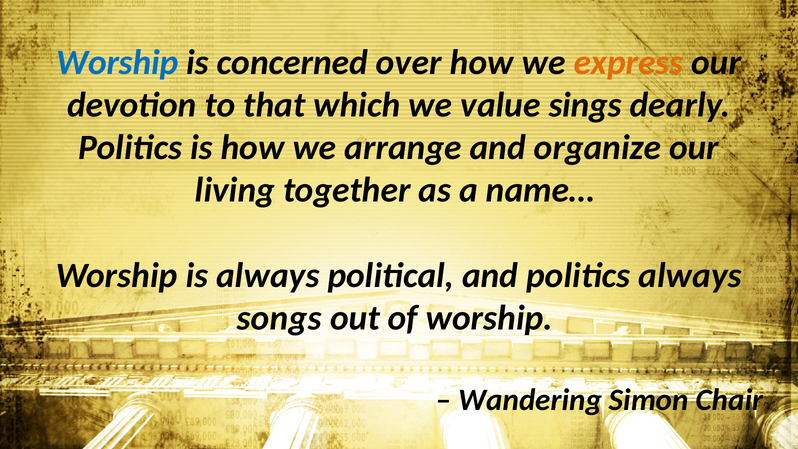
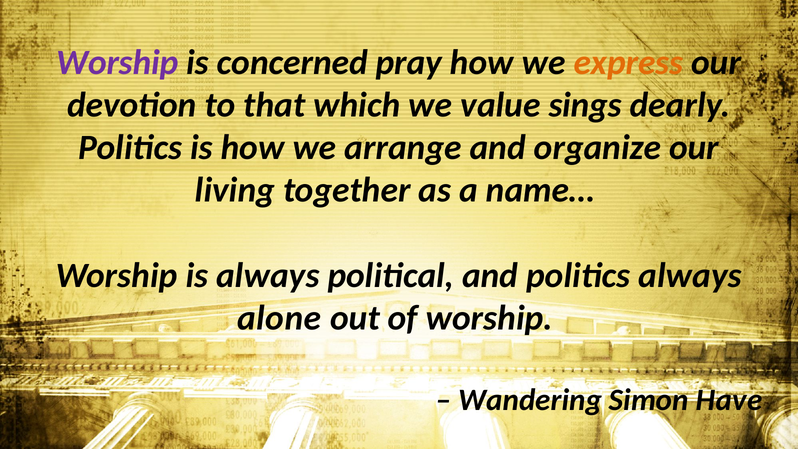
Worship colour: blue -> purple (117, 63)
over: over -> pray (409, 63)
songs: songs -> alone (279, 318)
Chair: Chair -> Have (729, 400)
